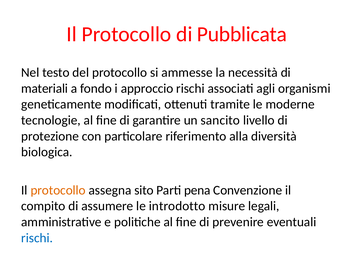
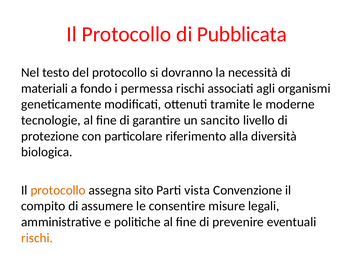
ammesse: ammesse -> dovranno (187, 72)
approccio: approccio -> permessa (147, 88)
pena: pena -> vista (197, 190)
introdotto: introdotto -> consentire (177, 206)
rischi colour: blue -> orange (37, 238)
